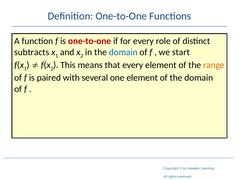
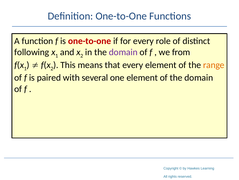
subtracts: subtracts -> following (32, 52)
domain colour: blue -> purple (123, 52)
start: start -> from (181, 52)
